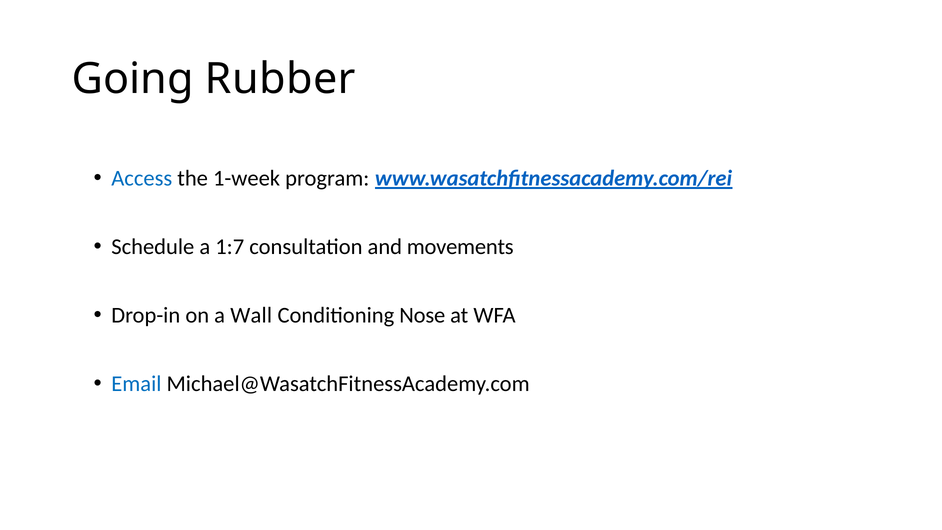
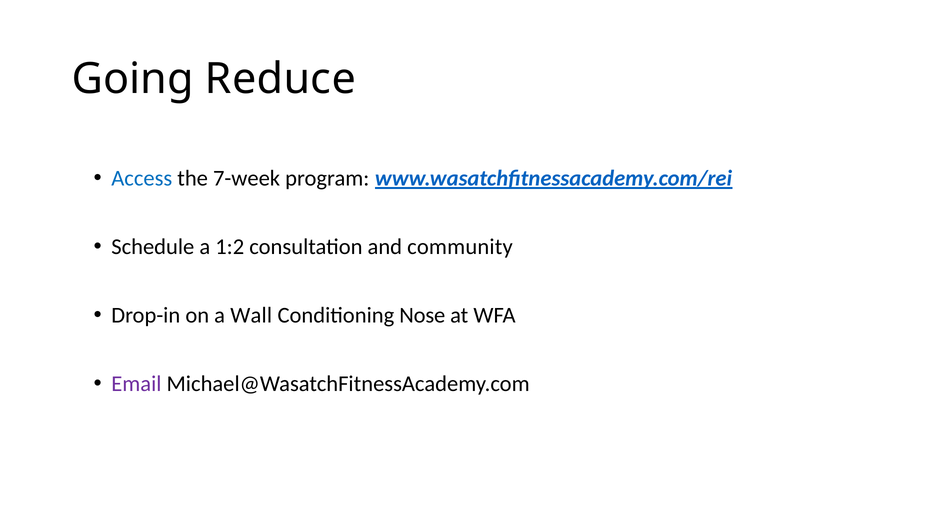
Rubber: Rubber -> Reduce (280, 79)
1-week: 1-week -> 7-week (247, 178)
1:7: 1:7 -> 1:2 (230, 247)
movements: movements -> community (460, 247)
Email colour: blue -> purple (136, 383)
